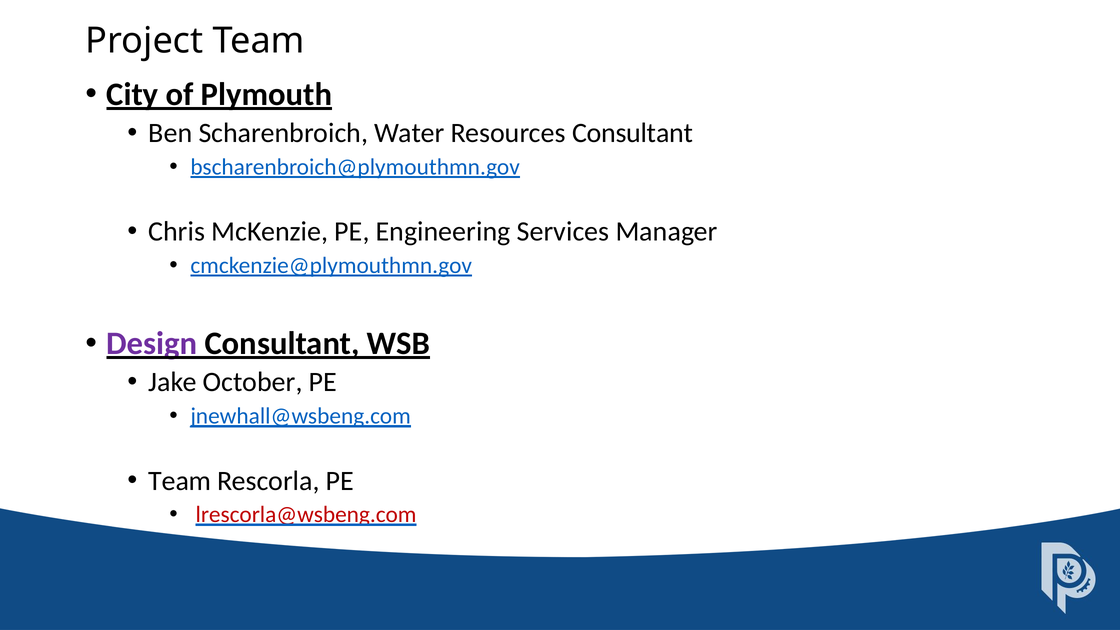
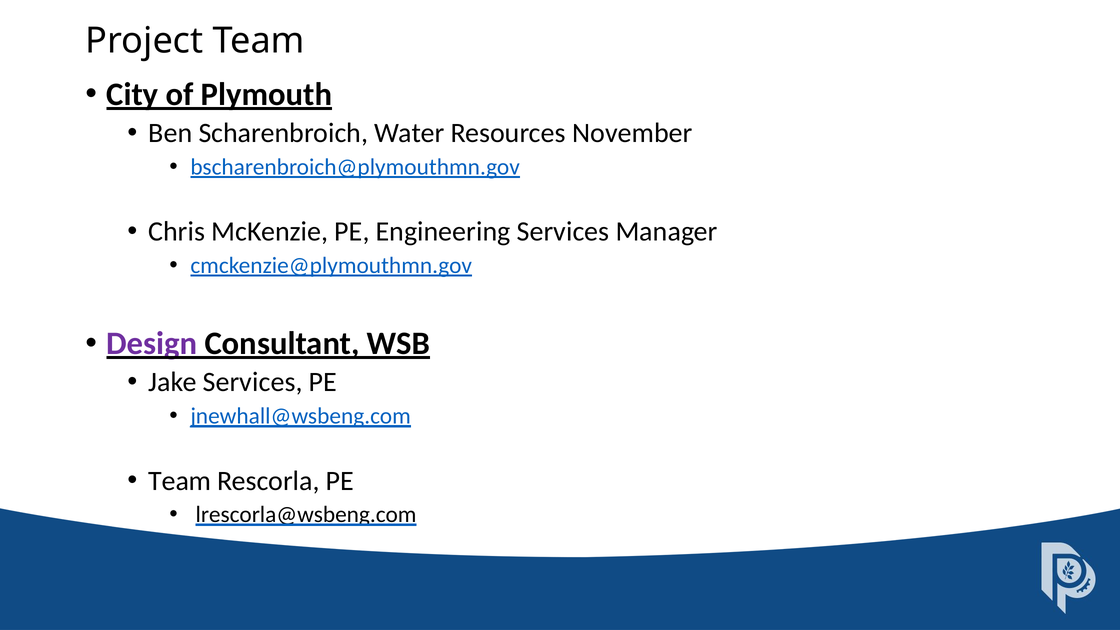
Resources Consultant: Consultant -> November (632, 133)
Jake October: October -> Services (253, 382)
lrescorla@wsbeng.com colour: red -> black (306, 515)
